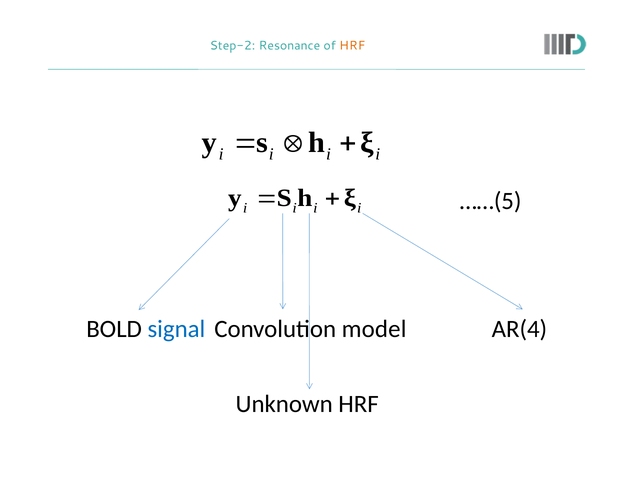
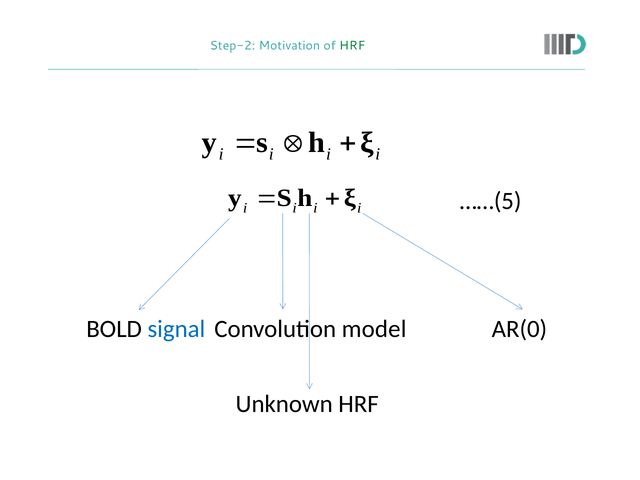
Resonance: Resonance -> Motivation (289, 46)
HRF colour: orange -> green (352, 46)
AR(4: AR(4 -> AR(0 (519, 329)
